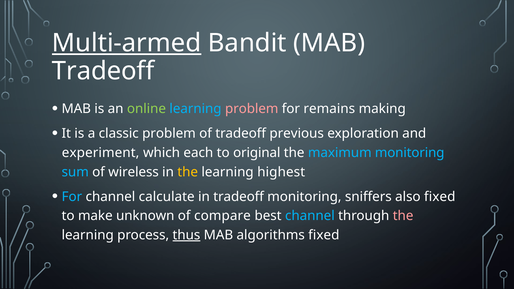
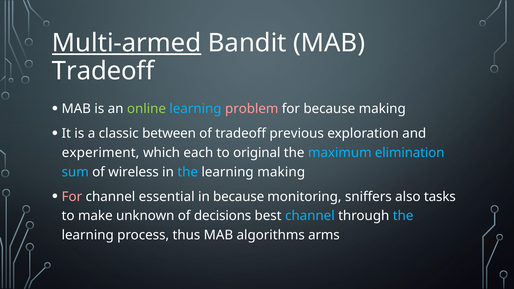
for remains: remains -> because (329, 109)
classic problem: problem -> between (169, 134)
maximum monitoring: monitoring -> elimination (410, 153)
the colour: yellow -> light blue (188, 172)
learning highest: highest -> making (281, 172)
For colour: light blue -> pink (72, 197)
calculate: calculate -> essential (167, 197)
in tradeoff: tradeoff -> because (239, 197)
also fixed: fixed -> tasks (440, 197)
compare: compare -> decisions (223, 216)
the colour: pink -> light blue (403, 216)
thus underline: present -> none (186, 235)
algorithms fixed: fixed -> arms (324, 235)
